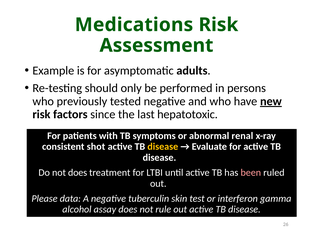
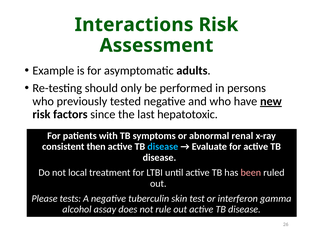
Medications: Medications -> Interactions (134, 25)
shot: shot -> then (96, 147)
disease colour: yellow -> light blue (163, 147)
not does: does -> local (78, 172)
data: data -> tests (70, 198)
